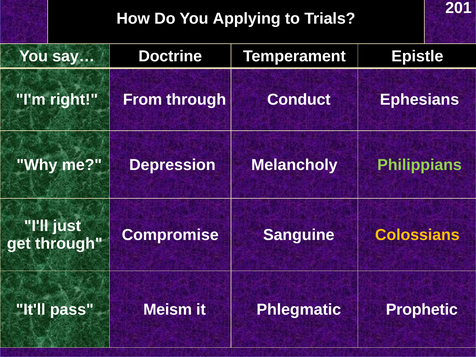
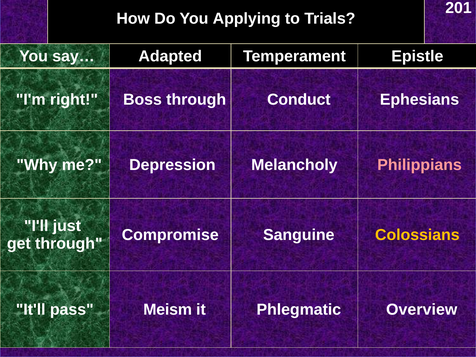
Doctrine: Doctrine -> Adapted (170, 56)
From: From -> Boss (142, 100)
Philippians colour: light green -> pink (420, 165)
Prophetic: Prophetic -> Overview (422, 309)
